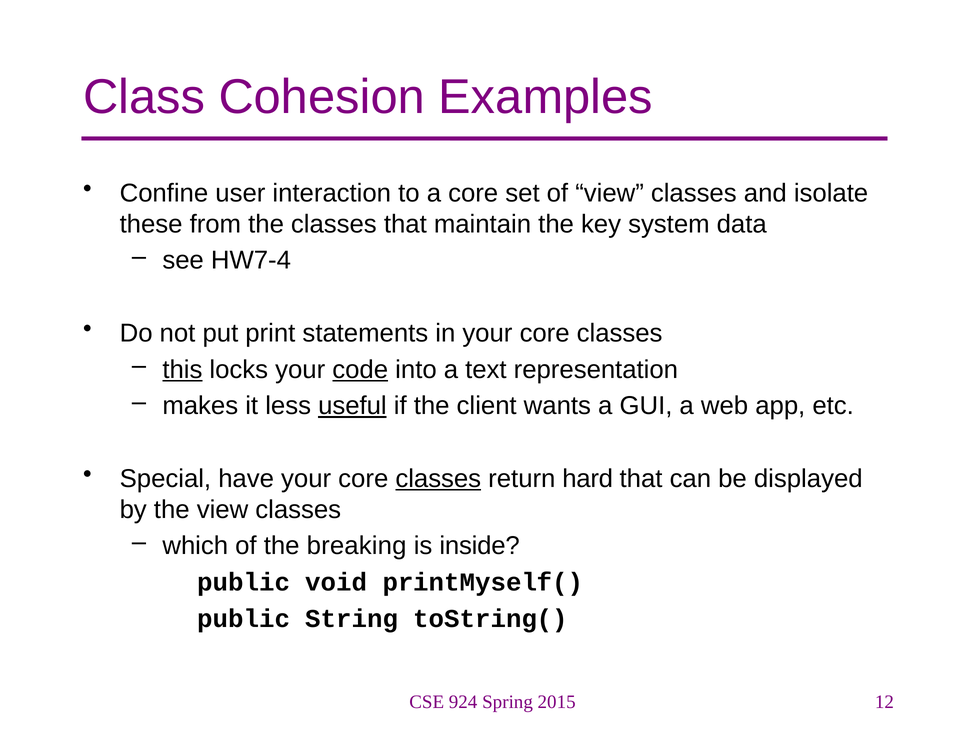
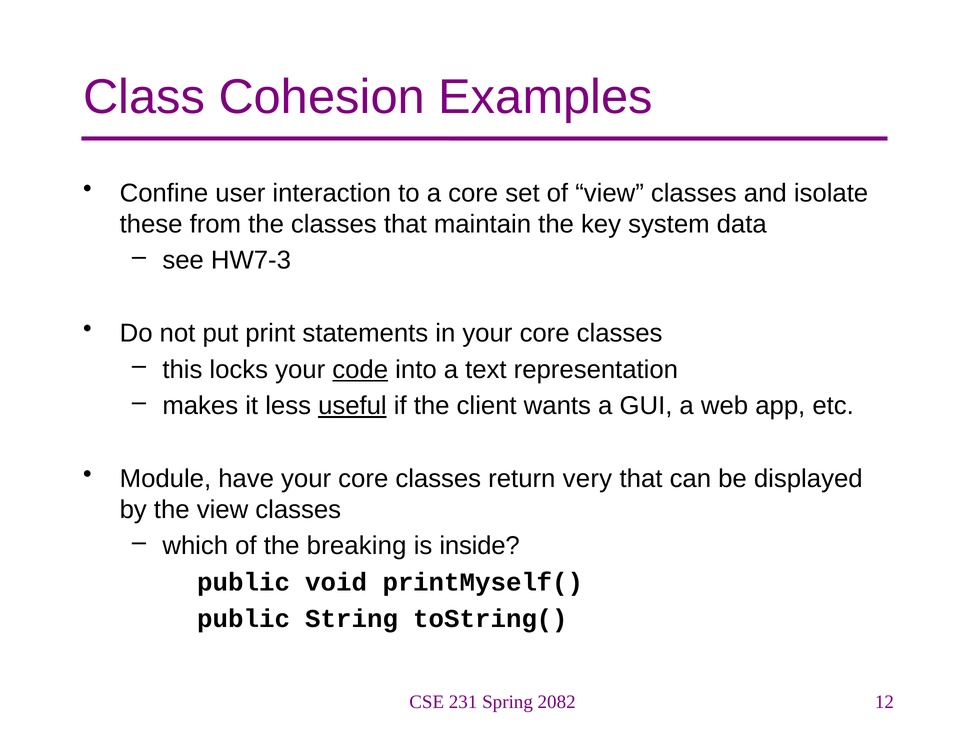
HW7-4: HW7-4 -> HW7-3 (251, 260)
this underline: present -> none (182, 369)
Special: Special -> Module (165, 478)
classes underline: present -> none (438, 478)
hard: hard -> very (587, 478)
924: 924 -> 231 (463, 702)
2015: 2015 -> 2082 (557, 702)
